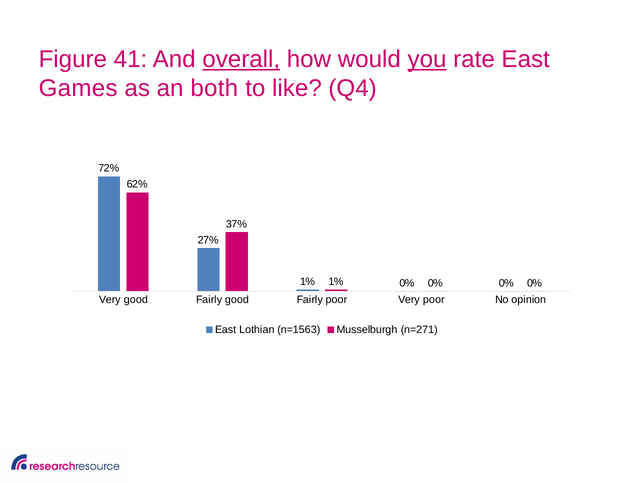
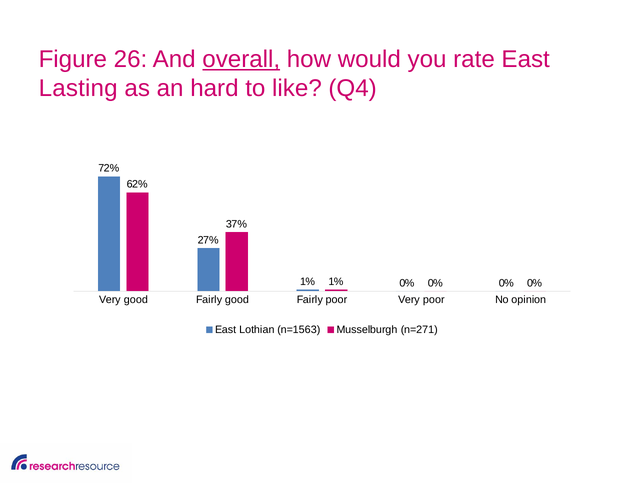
41: 41 -> 26 (131, 59)
you underline: present -> none (427, 59)
Games: Games -> Lasting (78, 88)
both: both -> hard (214, 88)
